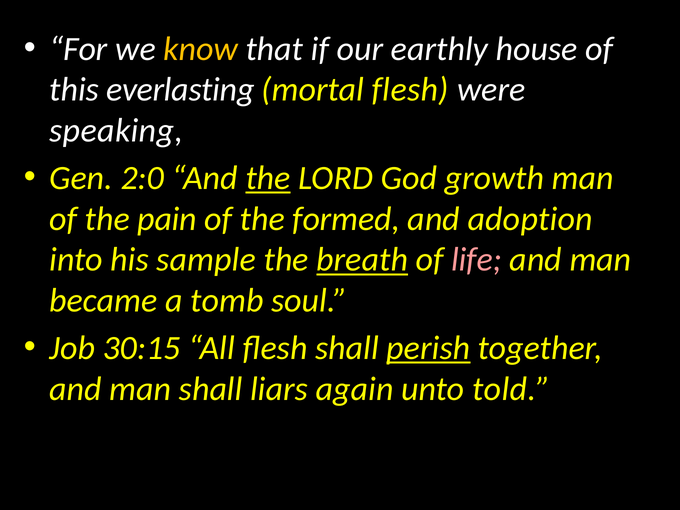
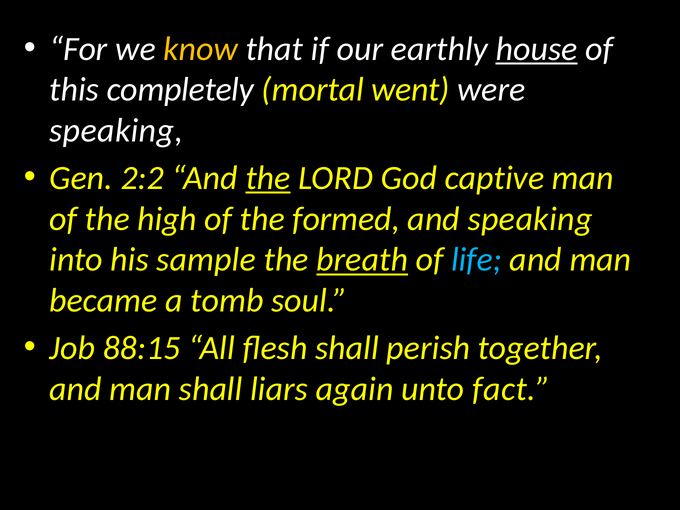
house underline: none -> present (537, 49)
everlasting: everlasting -> completely (180, 90)
mortal flesh: flesh -> went (411, 90)
2:0: 2:0 -> 2:2 (142, 178)
growth: growth -> captive (494, 178)
pain: pain -> high (167, 219)
and adoption: adoption -> speaking (530, 219)
life colour: pink -> light blue (476, 260)
30:15: 30:15 -> 88:15 (142, 348)
perish underline: present -> none (428, 348)
told: told -> fact (511, 389)
